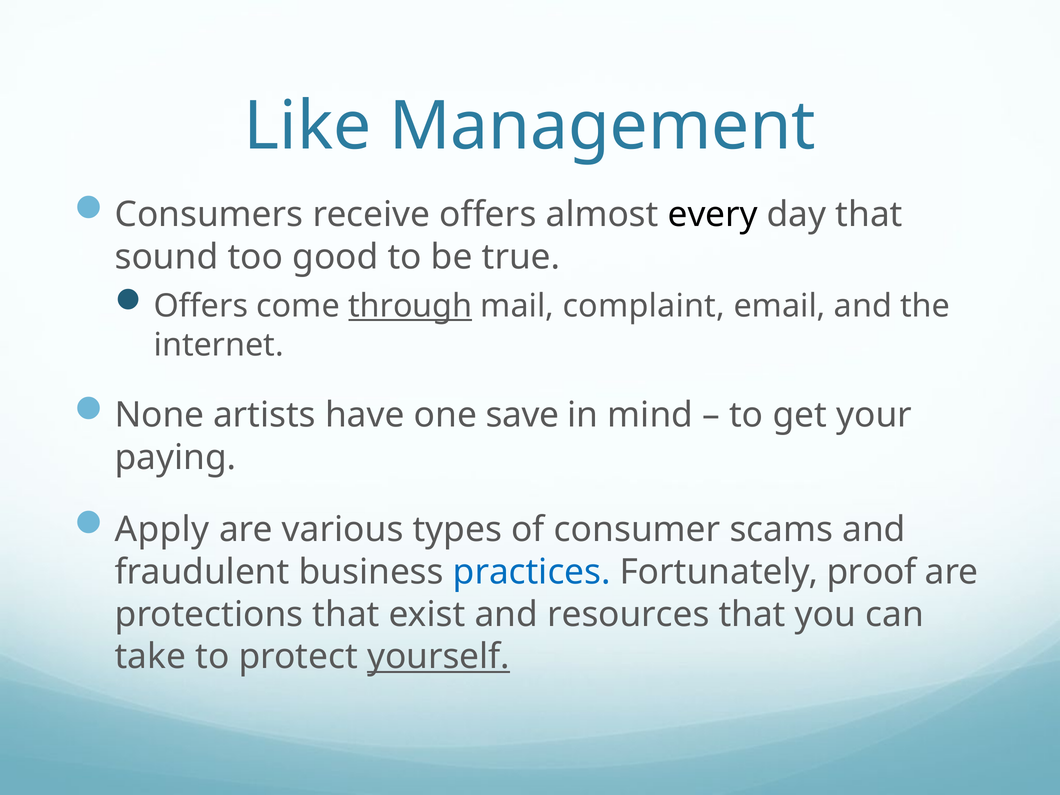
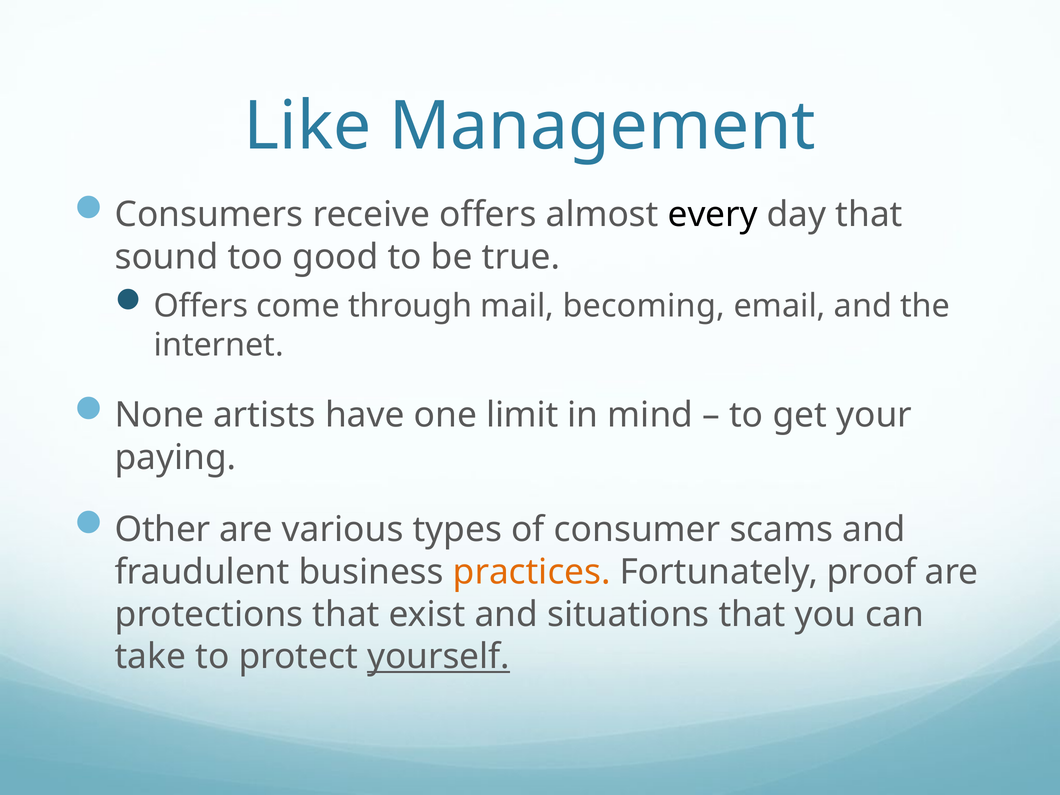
through underline: present -> none (410, 306)
complaint: complaint -> becoming (644, 306)
save: save -> limit (522, 415)
Apply: Apply -> Other (162, 530)
practices colour: blue -> orange (532, 572)
resources: resources -> situations (628, 614)
